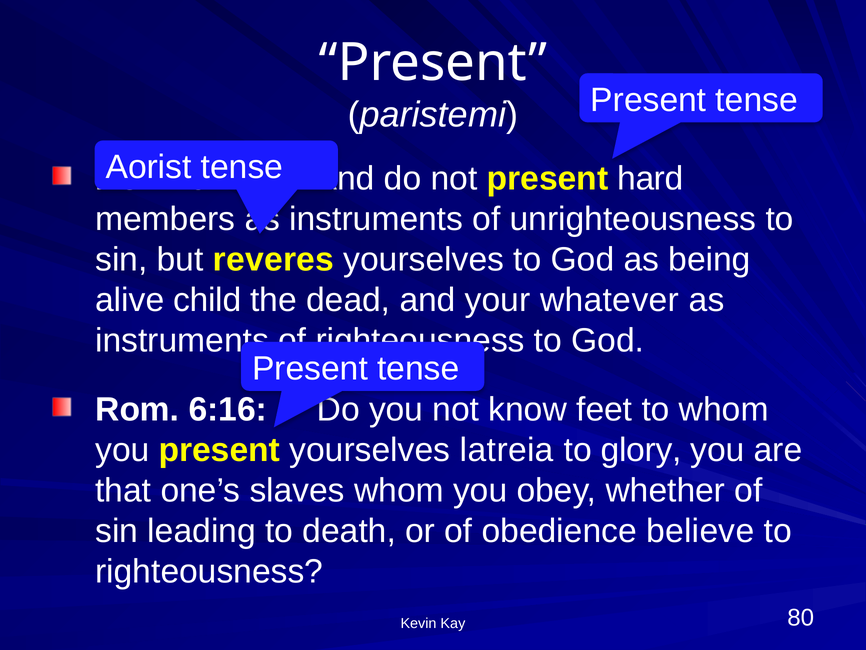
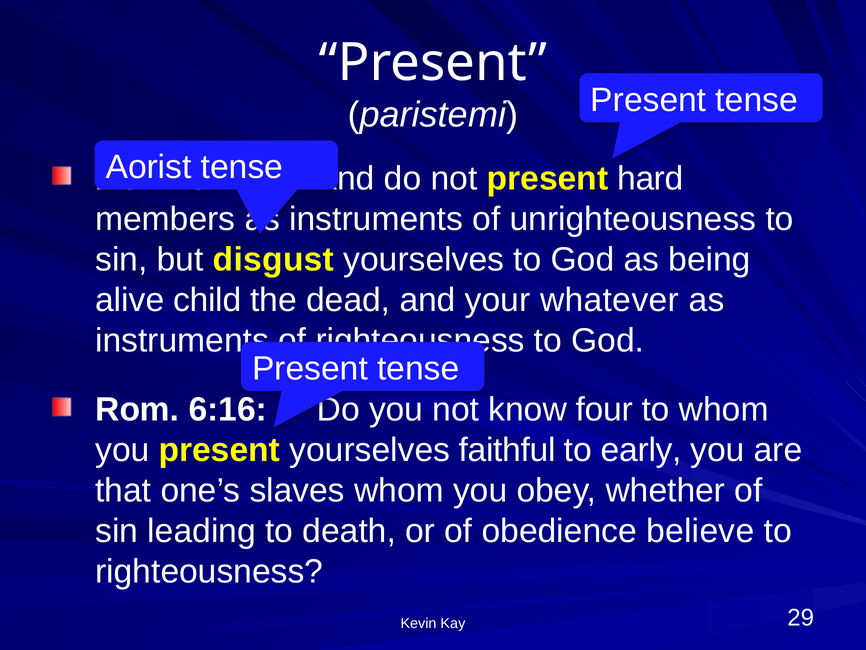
reveres: reveres -> disgust (273, 259)
feet: feet -> four (604, 410)
latreia: latreia -> faithful (507, 450)
glory: glory -> early (641, 450)
80: 80 -> 29 (801, 617)
